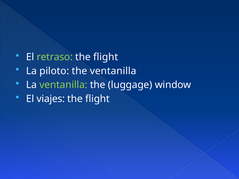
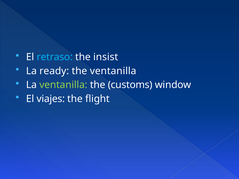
retraso colour: light green -> light blue (55, 57)
flight: flight -> insist (106, 57)
piloto: piloto -> ready (54, 71)
luggage: luggage -> customs (130, 85)
